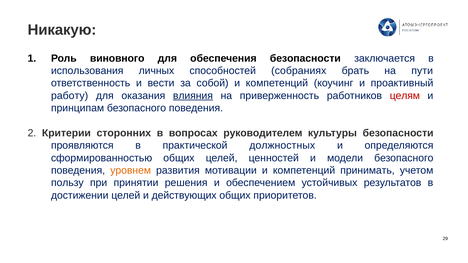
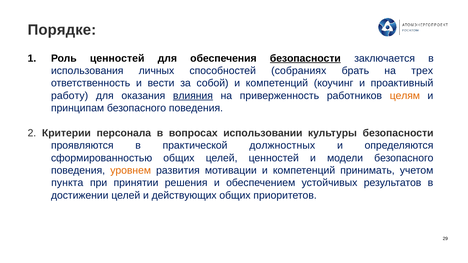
Никакую: Никакую -> Порядке (62, 30)
Роль виновного: виновного -> ценностей (117, 58)
безопасности underline: none -> present (305, 58)
пути: пути -> трех (422, 71)
целям colour: red -> orange (405, 96)
сторонних: сторонних -> персонала (124, 133)
руководителем: руководителем -> использовании (263, 133)
пользу: пользу -> пункта (67, 183)
